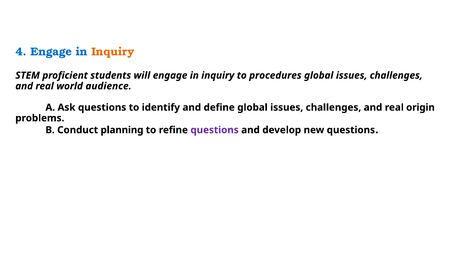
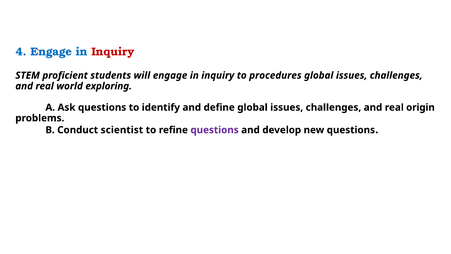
Inquiry colour: orange -> red (113, 52)
audience: audience -> exploring (109, 86)
planning: planning -> scientist (122, 130)
